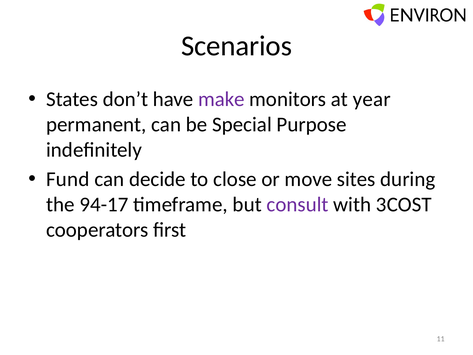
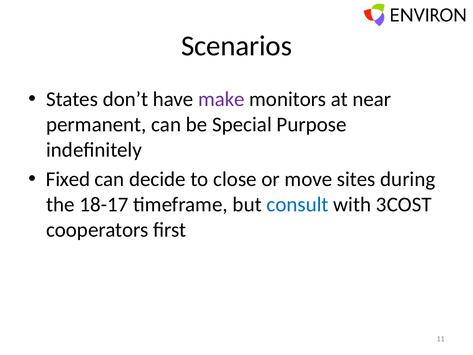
year: year -> near (372, 99)
Fund: Fund -> Fixed (68, 179)
94-17: 94-17 -> 18-17 (104, 204)
consult colour: purple -> blue (298, 204)
